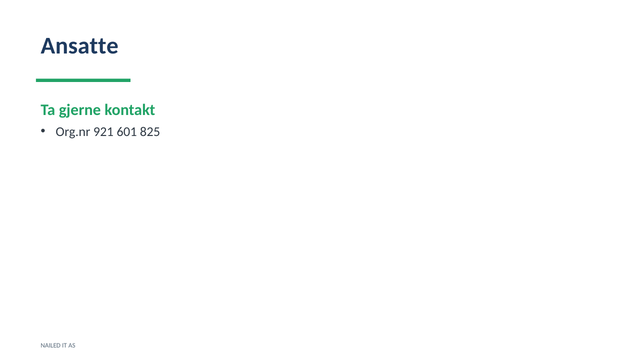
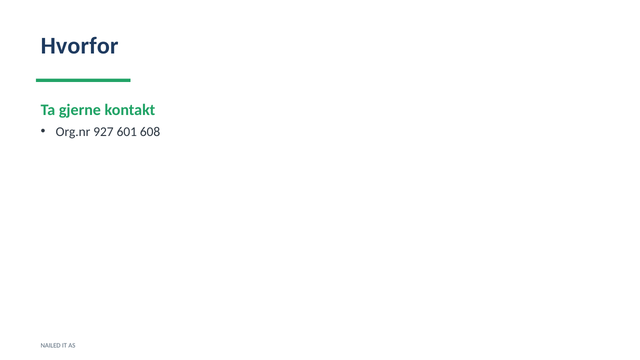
Ansatte: Ansatte -> Hvorfor (80, 46)
921: 921 -> 927 (103, 132)
825: 825 -> 608 (150, 132)
